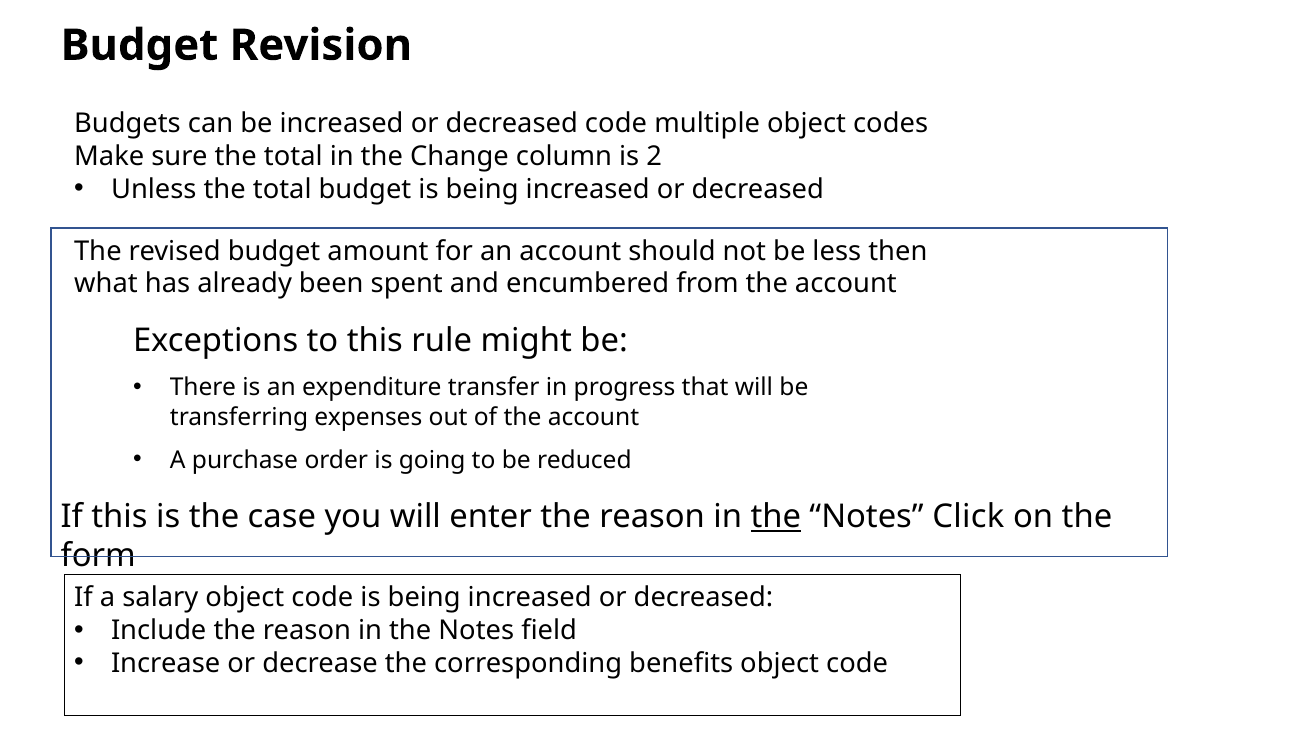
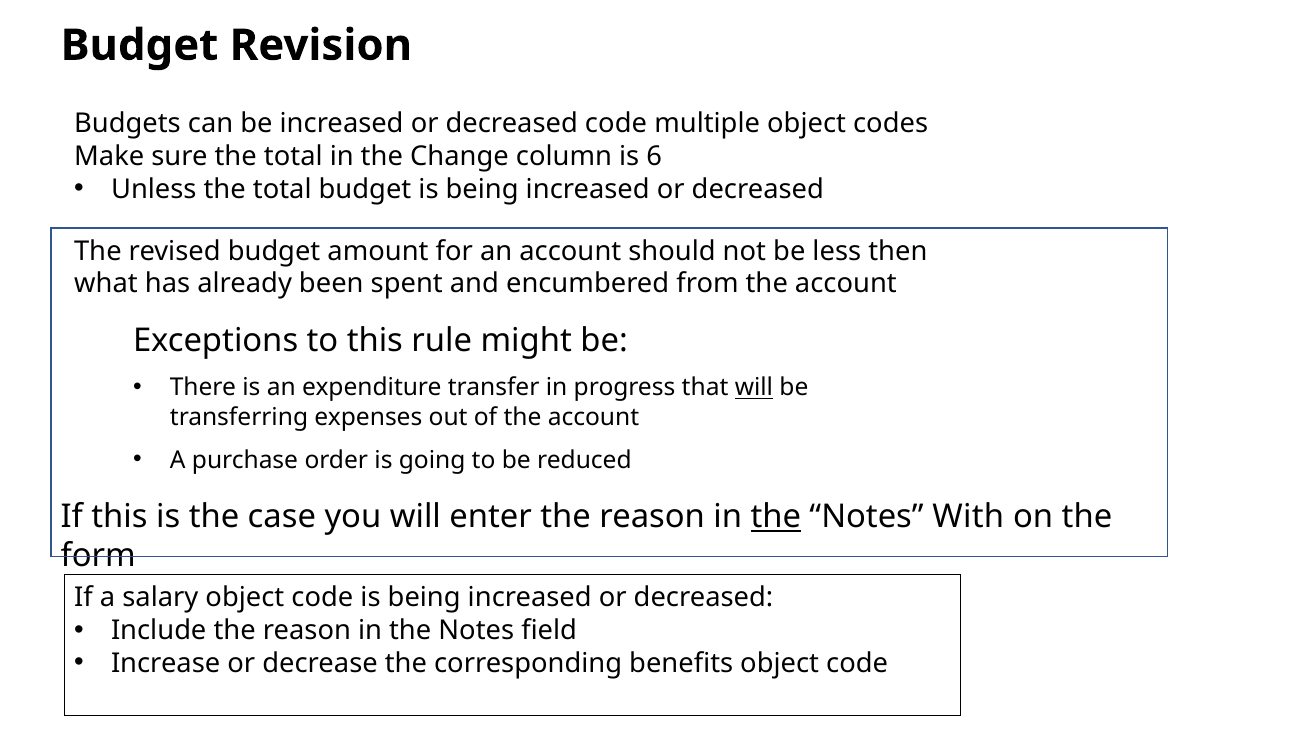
2: 2 -> 6 (654, 157)
will underline: none -> present (754, 388)
Click: Click -> With (968, 516)
